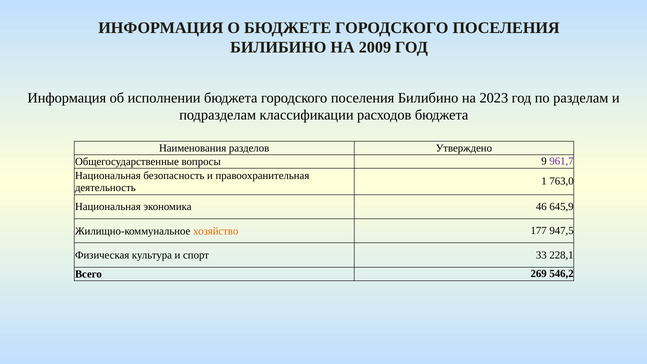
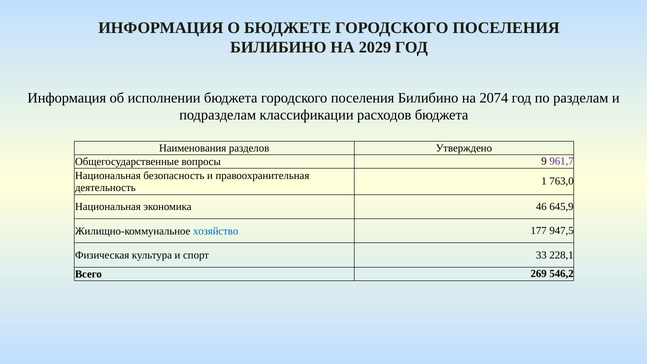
2009: 2009 -> 2029 (375, 47)
2023: 2023 -> 2074 (494, 98)
хозяйство colour: orange -> blue (216, 231)
